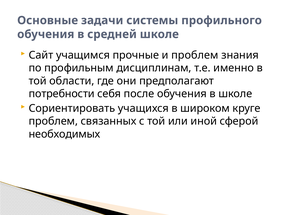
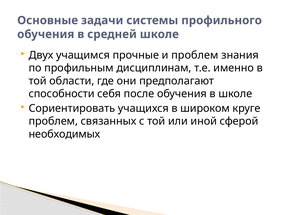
Сайт: Сайт -> Двух (41, 55)
потребности: потребности -> способности (62, 94)
